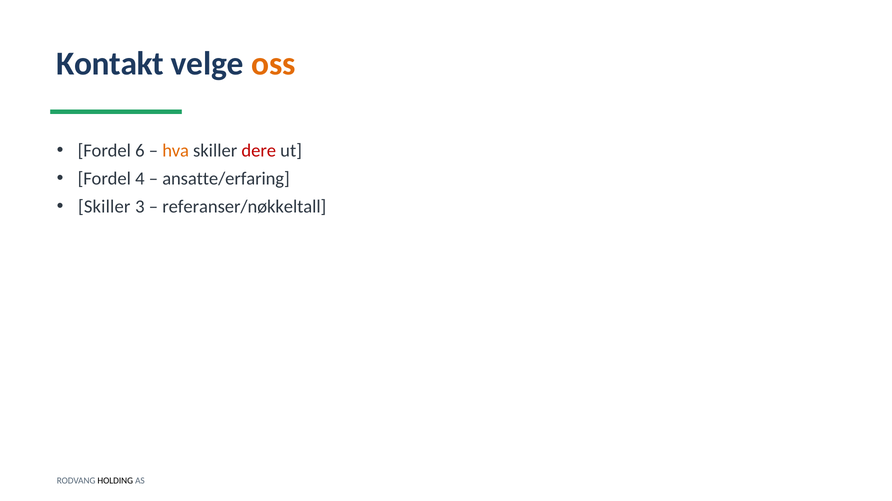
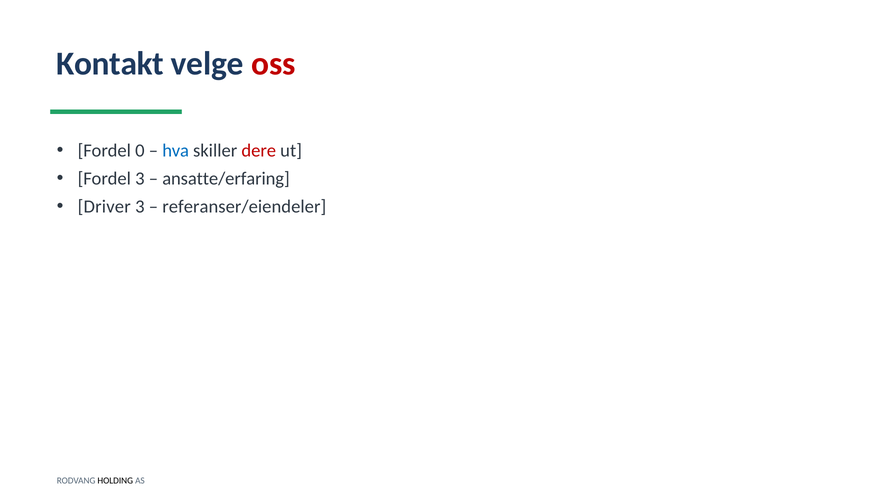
oss colour: orange -> red (273, 64)
6: 6 -> 0 (140, 151)
hva colour: orange -> blue (176, 151)
Fordel 4: 4 -> 3 (140, 179)
Skiller: Skiller -> Driver (104, 207)
referanser/nøkkeltall: referanser/nøkkeltall -> referanser/eiendeler (244, 207)
